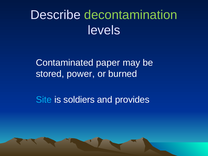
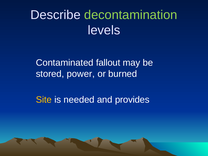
paper: paper -> fallout (108, 63)
Site colour: light blue -> yellow (44, 100)
soldiers: soldiers -> needed (79, 100)
